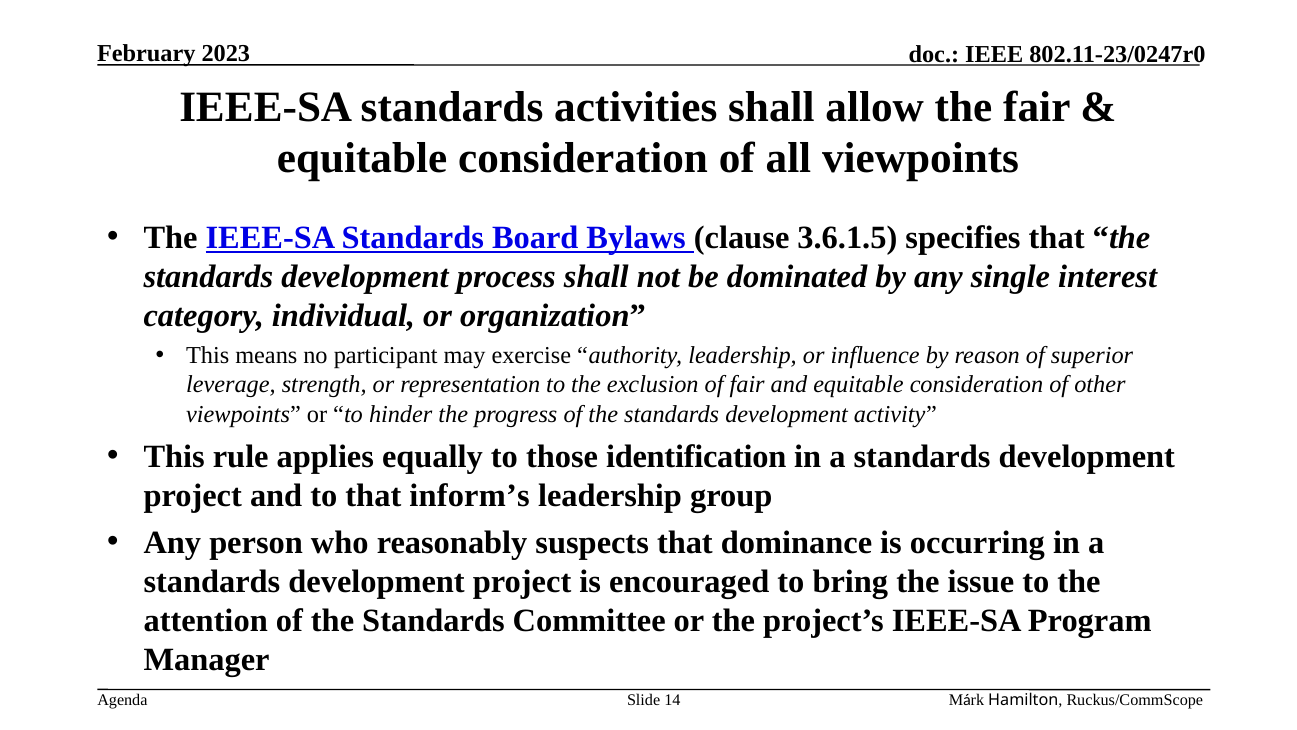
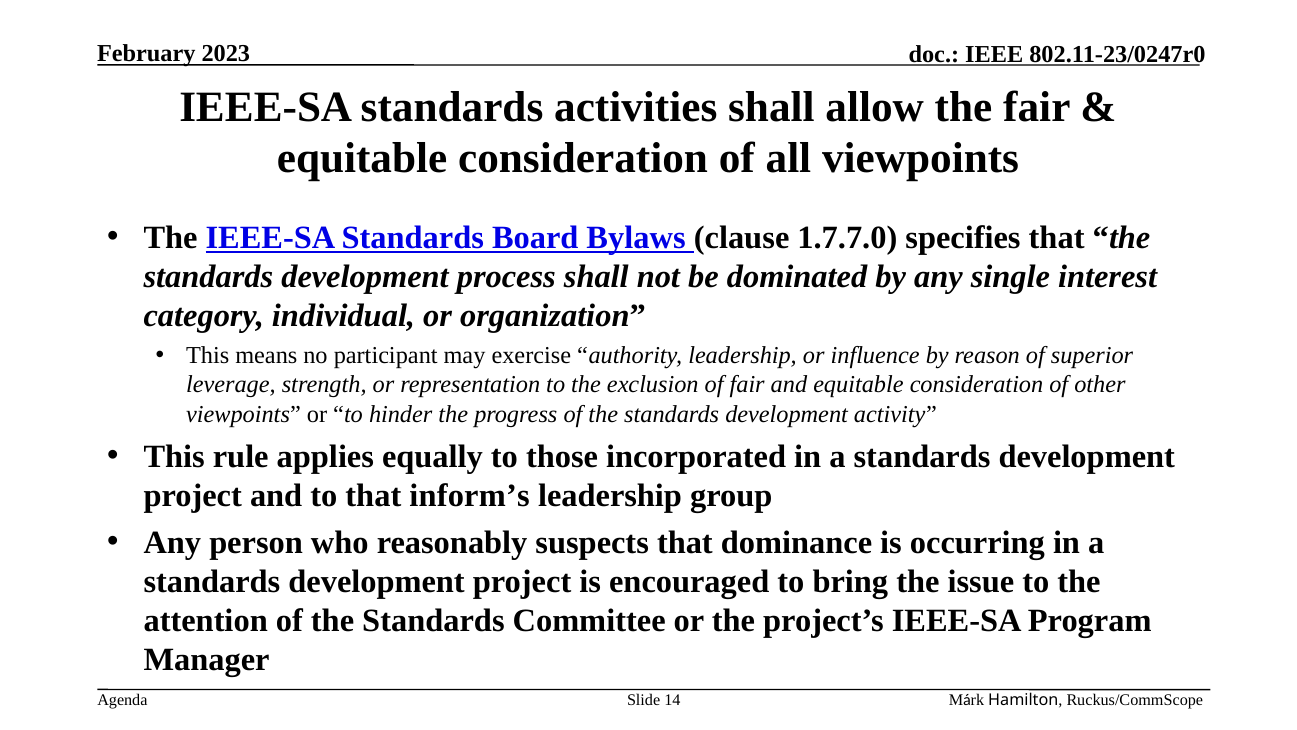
3.6.1.5: 3.6.1.5 -> 1.7.7.0 (847, 237)
identification: identification -> incorporated (696, 457)
